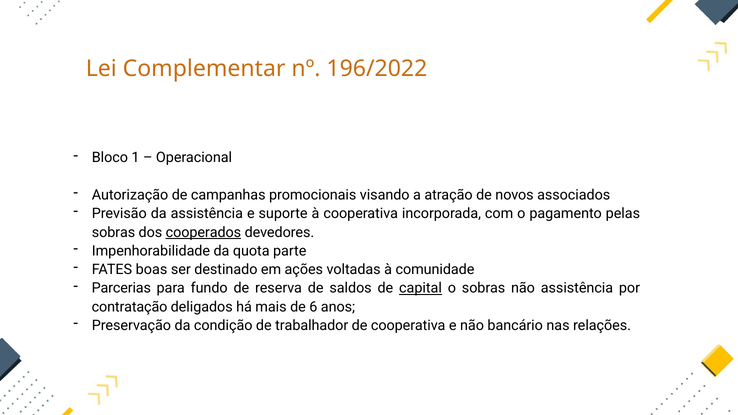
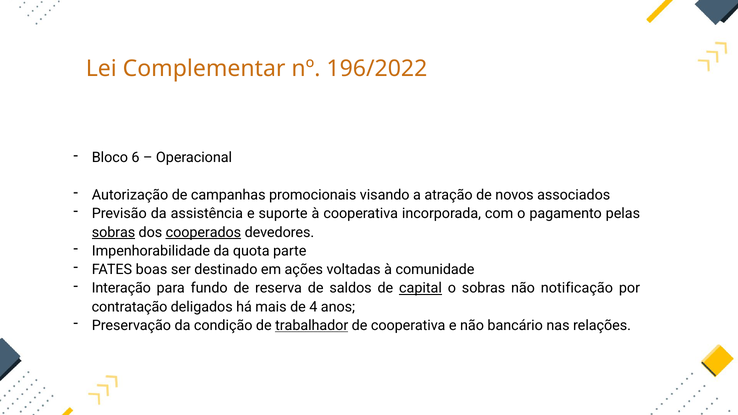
1: 1 -> 6 (136, 158)
sobras underline: none -> present (113, 232)
Parcerias: Parcerias -> Interação (121, 288)
não assistência: assistência -> notificação (577, 288)
6: 6 -> 4 (313, 307)
trabalhador underline: none -> present (312, 326)
